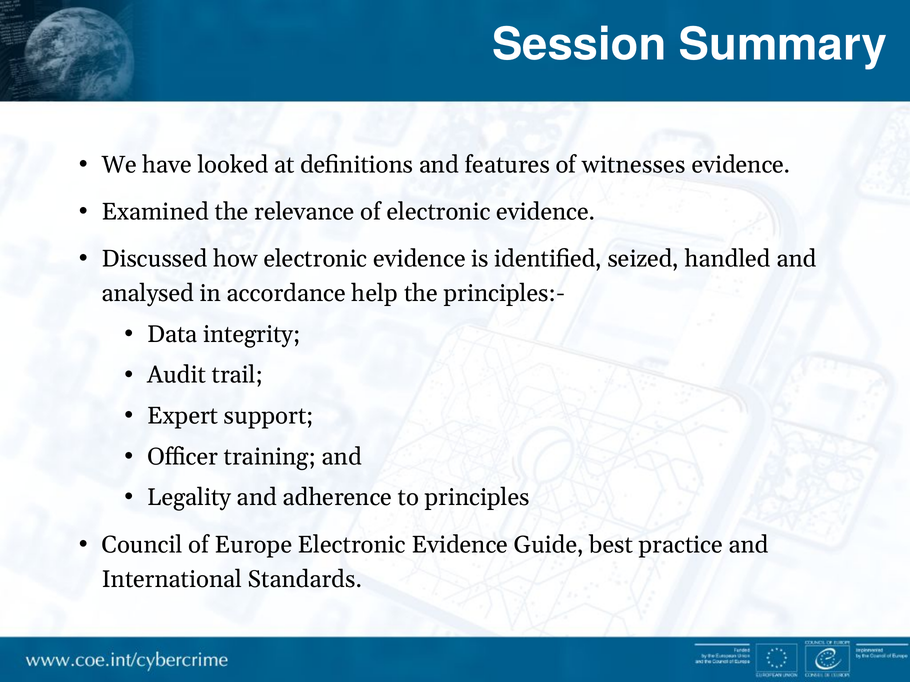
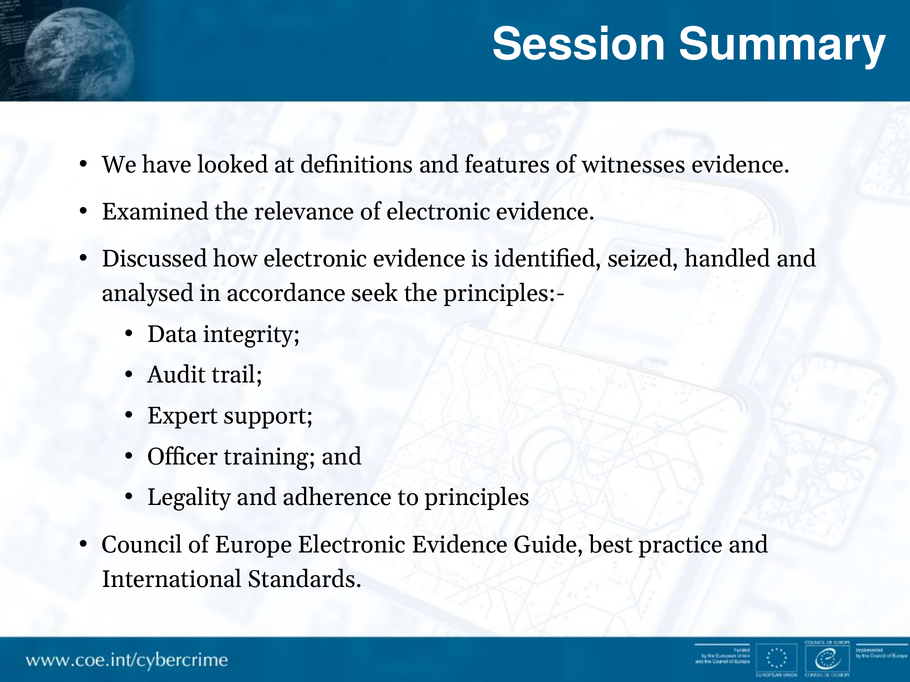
help: help -> seek (375, 294)
